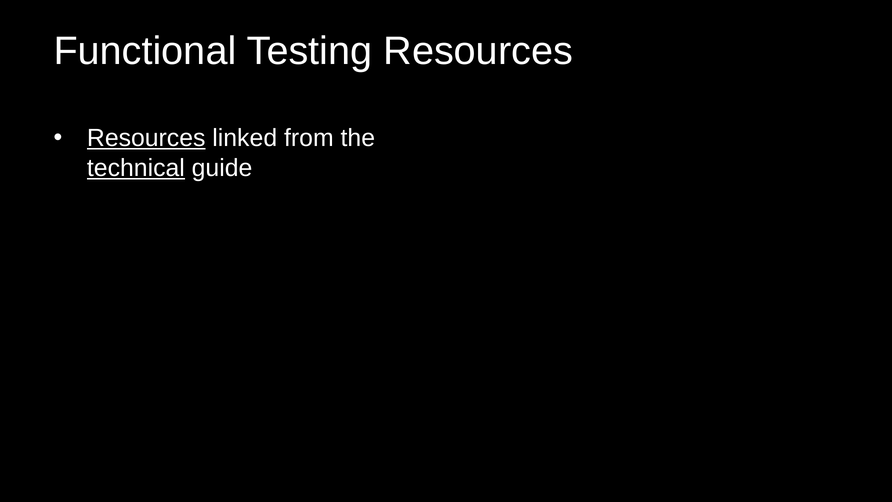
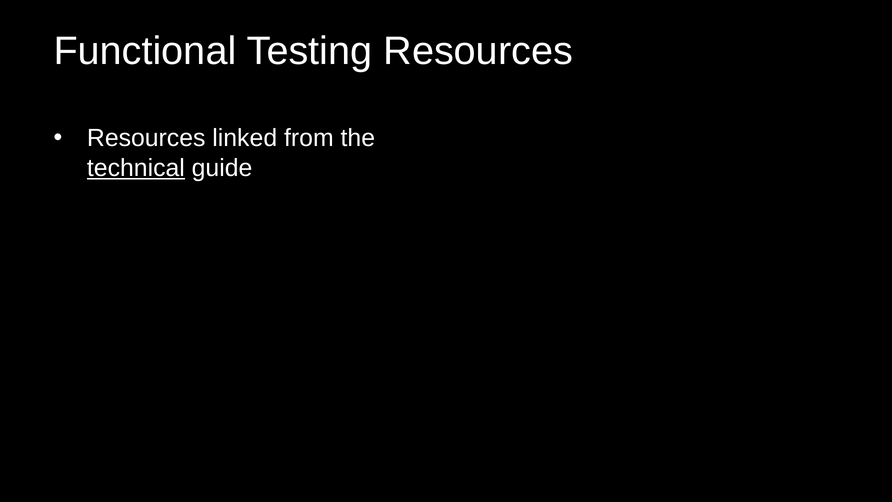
Resources underline: present -> none (146, 138)
